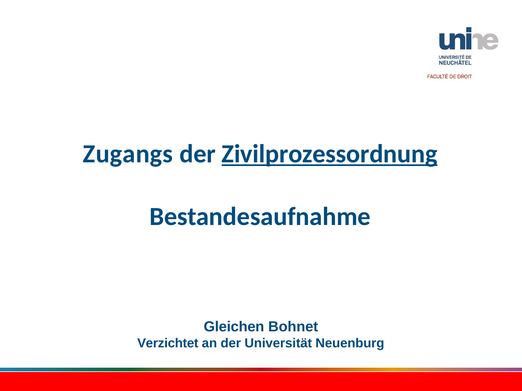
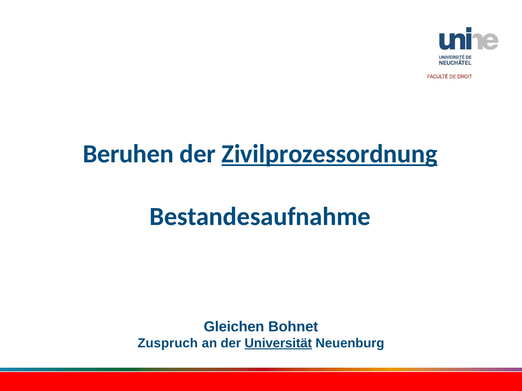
Zugangs: Zugangs -> Beruhen (128, 154)
Verzichtet: Verzichtet -> Zuspruch (168, 344)
Universität underline: none -> present (278, 344)
